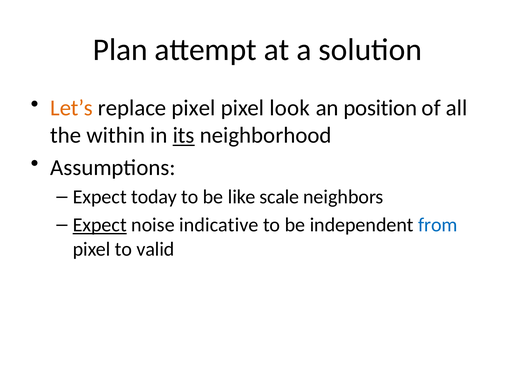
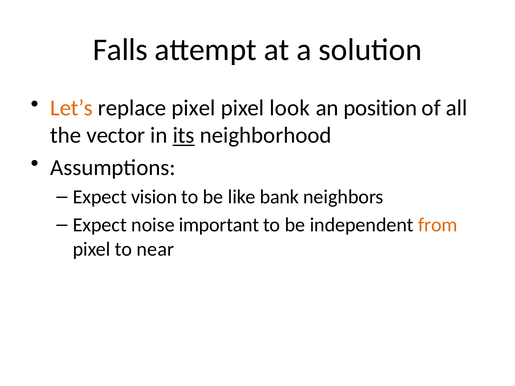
Plan: Plan -> Falls (120, 50)
within: within -> vector (116, 136)
today: today -> vision (154, 197)
scale: scale -> bank (279, 197)
Expect underline: present -> none (100, 225)
indicative: indicative -> important (219, 225)
from colour: blue -> orange (438, 225)
valid: valid -> near (155, 249)
